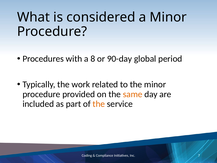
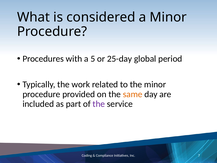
8: 8 -> 5 (93, 59)
90-day: 90-day -> 25-day (120, 59)
the colour: orange -> purple (99, 104)
